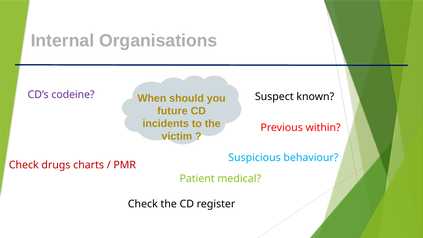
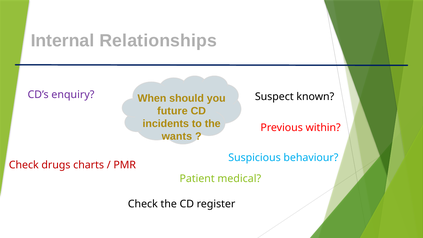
Organisations: Organisations -> Relationships (158, 41)
codeine: codeine -> enquiry (73, 95)
victim: victim -> wants (177, 136)
